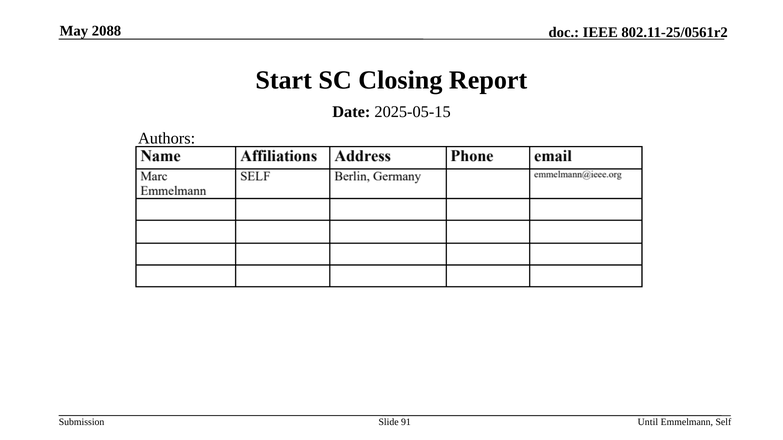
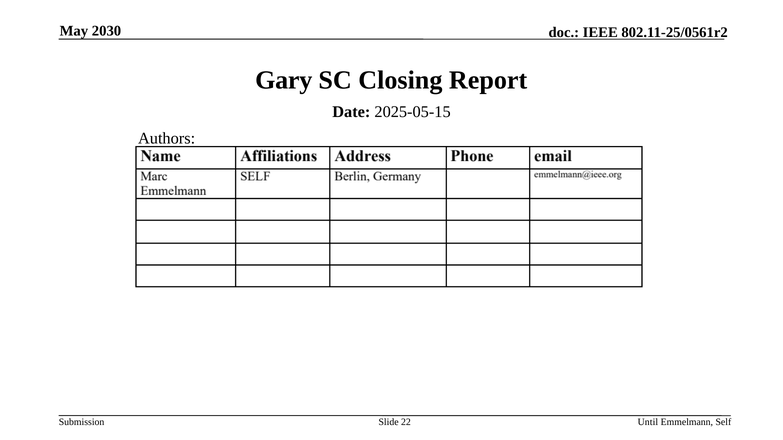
2088: 2088 -> 2030 (107, 31)
Start: Start -> Gary (284, 80)
91: 91 -> 22 (406, 422)
